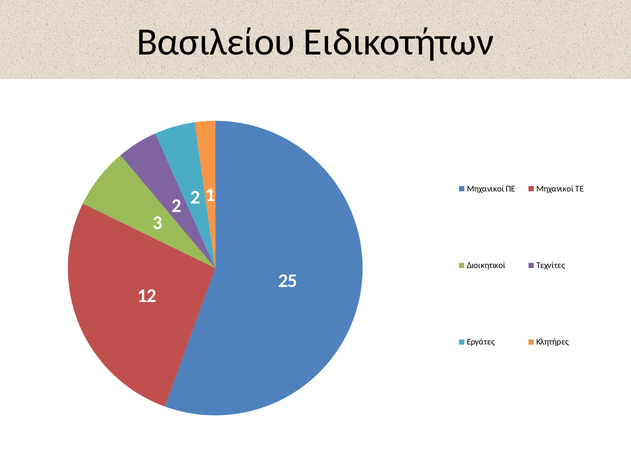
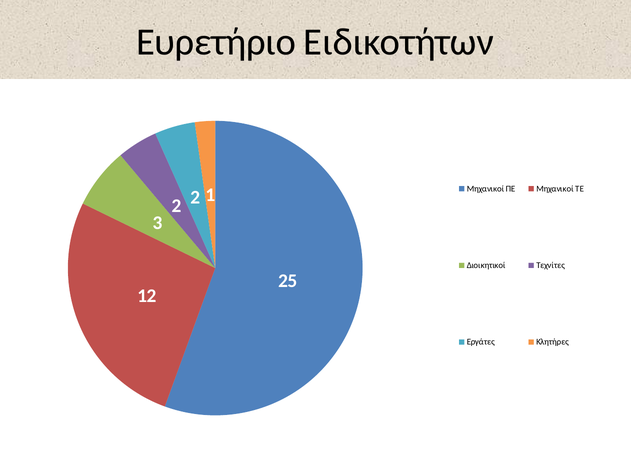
Βασιλείου: Βασιλείου -> Ευρετήριο (216, 42)
